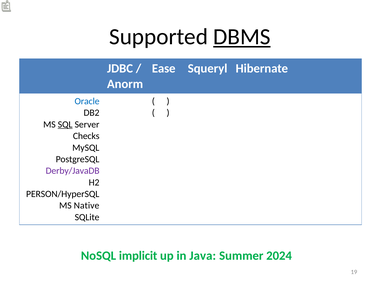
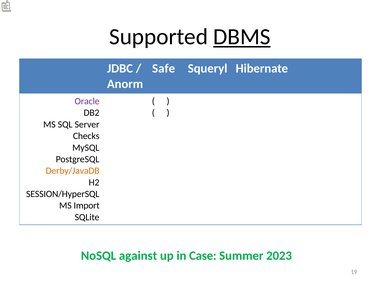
Ease: Ease -> Safe (164, 68)
Oracle colour: blue -> purple (87, 101)
SQL underline: present -> none (65, 124)
Derby/JavaDB colour: purple -> orange (73, 171)
PERSON/HyperSQL: PERSON/HyperSQL -> SESSION/HyperSQL (63, 194)
Native: Native -> Import (87, 206)
implicit: implicit -> against (138, 256)
Java: Java -> Case (203, 256)
2024: 2024 -> 2023 (279, 256)
